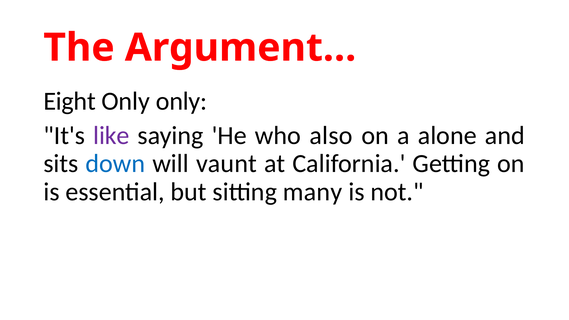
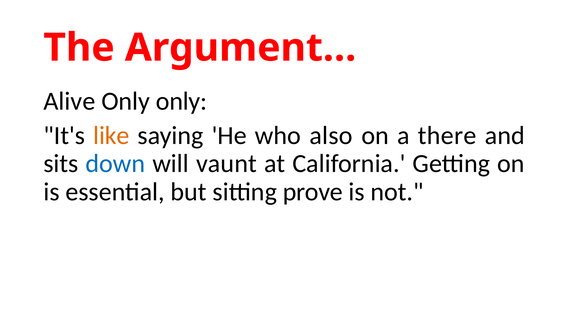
Eight: Eight -> Alive (69, 101)
like colour: purple -> orange (111, 135)
alone: alone -> there (447, 135)
many: many -> prove (313, 192)
